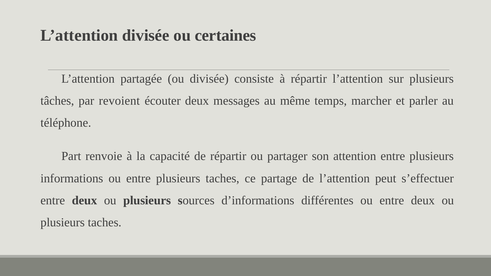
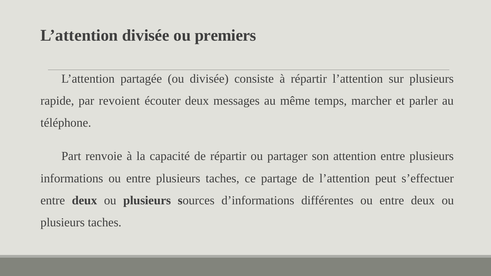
certaines: certaines -> premiers (225, 35)
tâches: tâches -> rapide (57, 101)
